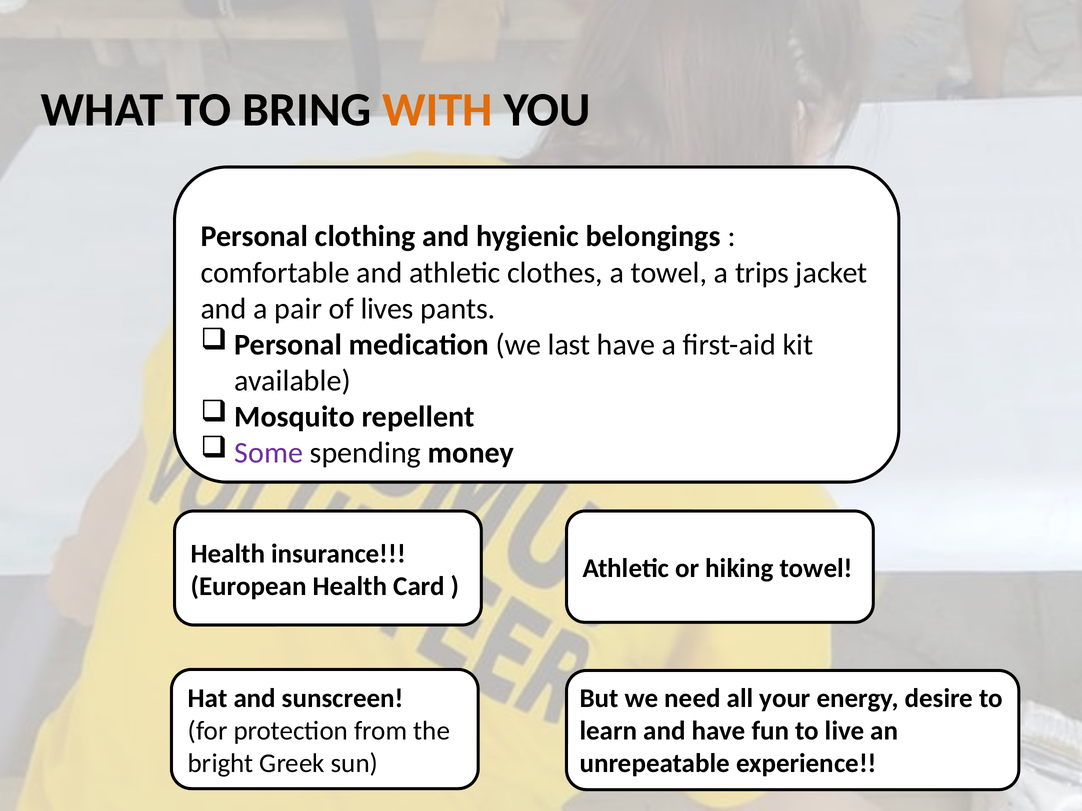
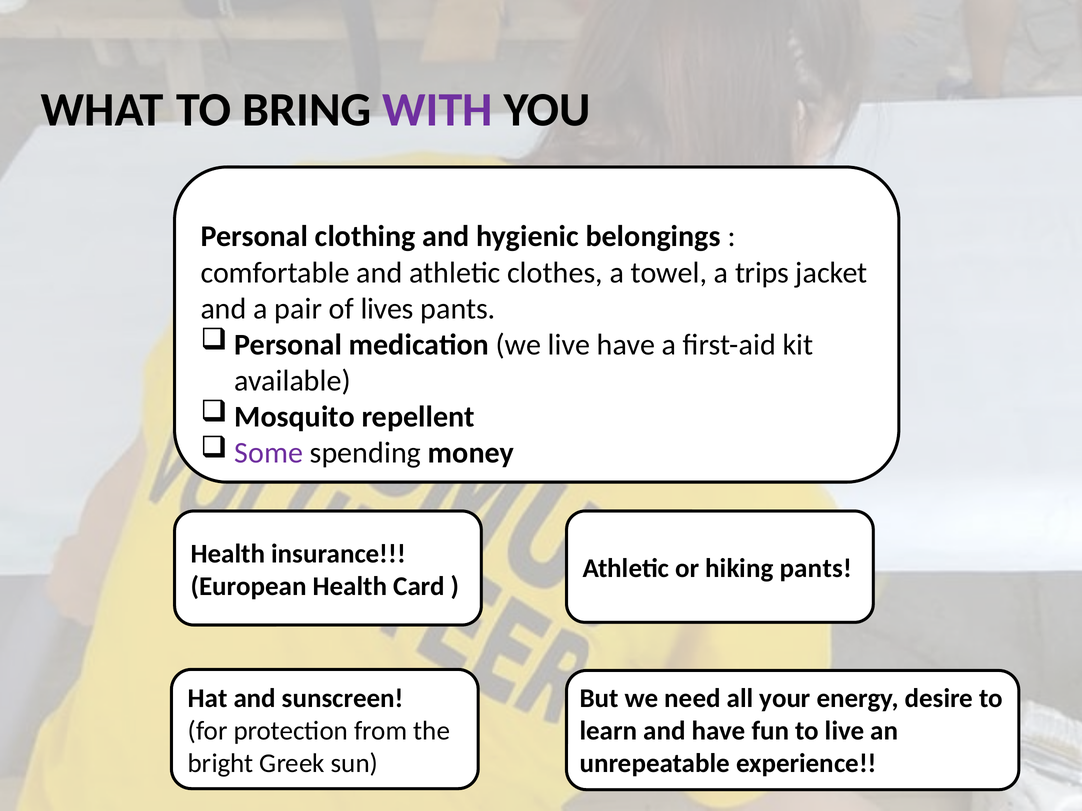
WITH colour: orange -> purple (437, 110)
we last: last -> live (569, 345)
hiking towel: towel -> pants (816, 569)
